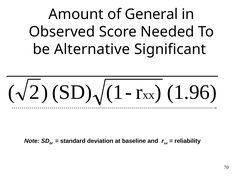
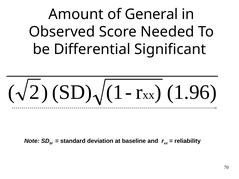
Alternative: Alternative -> Differential (92, 49)
